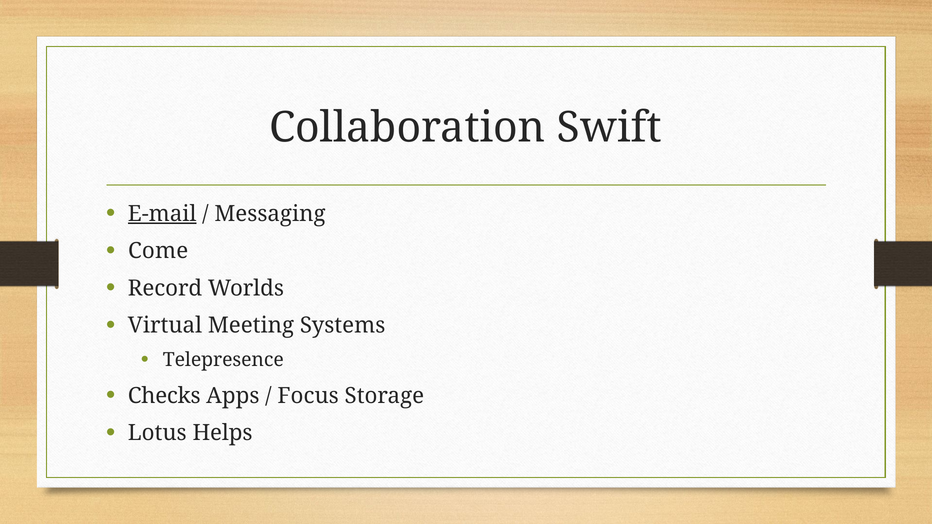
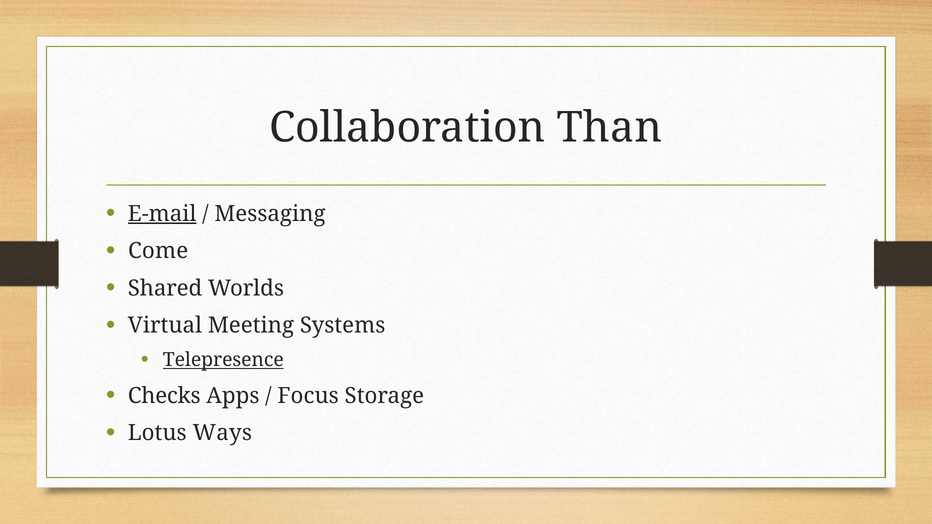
Swift: Swift -> Than (609, 128)
Record: Record -> Shared (165, 288)
Telepresence underline: none -> present (223, 360)
Helps: Helps -> Ways (222, 433)
